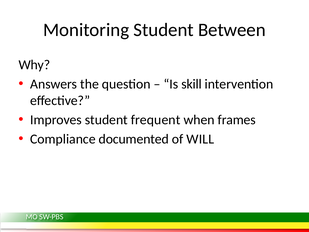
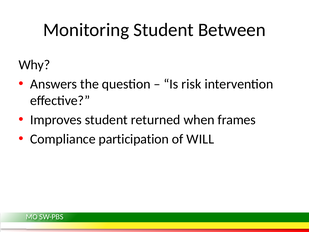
skill: skill -> risk (191, 84)
frequent: frequent -> returned (156, 120)
documented: documented -> participation (134, 139)
